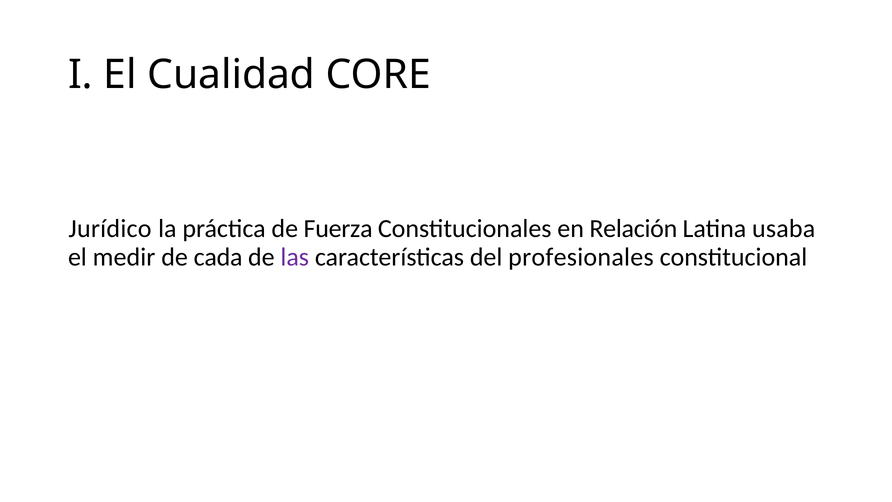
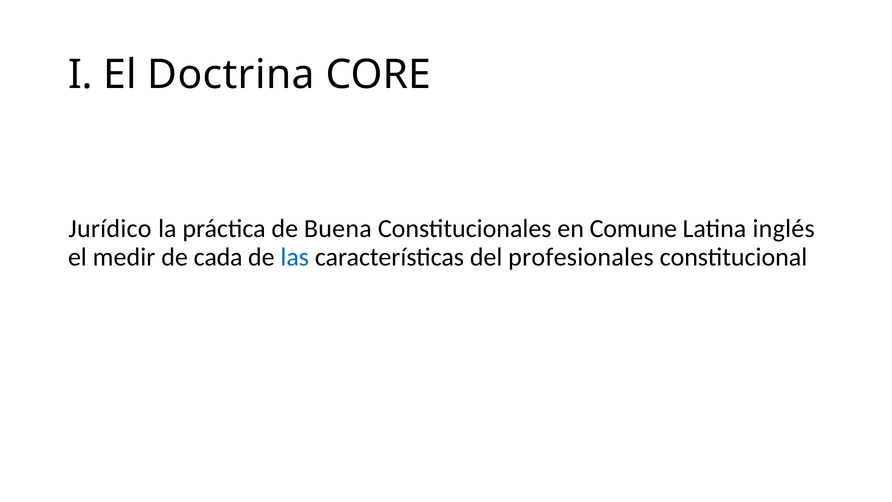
Cualidad: Cualidad -> Doctrina (231, 75)
Fuerza: Fuerza -> Buena (338, 229)
Relación: Relación -> Comune (633, 229)
usaba: usaba -> inglés (784, 229)
las colour: purple -> blue (295, 257)
